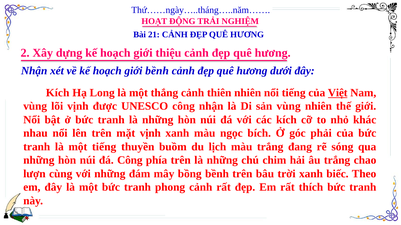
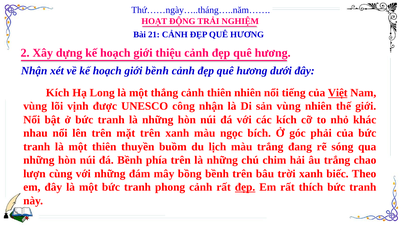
mặt vịnh: vịnh -> trên (150, 133)
một tiếng: tiếng -> thiên (104, 147)
đá Công: Công -> Bềnh (130, 160)
đẹp underline: none -> present (245, 187)
